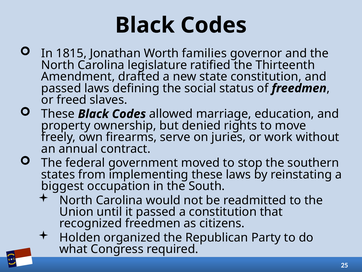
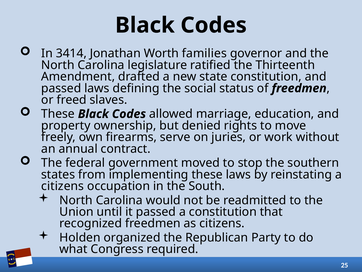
1815: 1815 -> 3414 (71, 53)
biggest: biggest -> citizens (63, 186)
